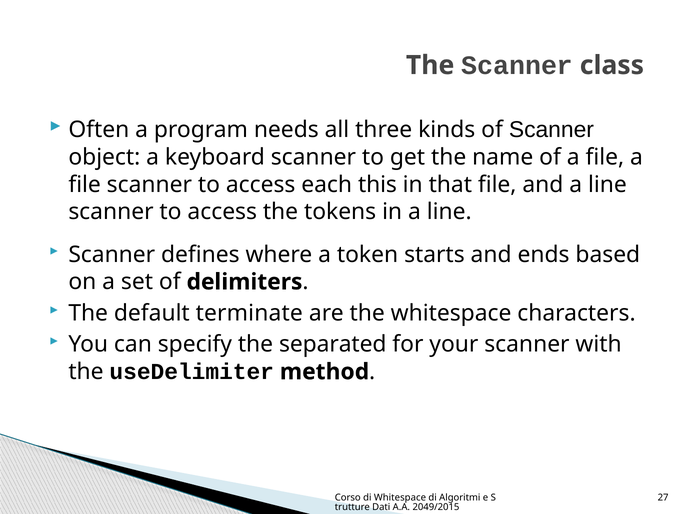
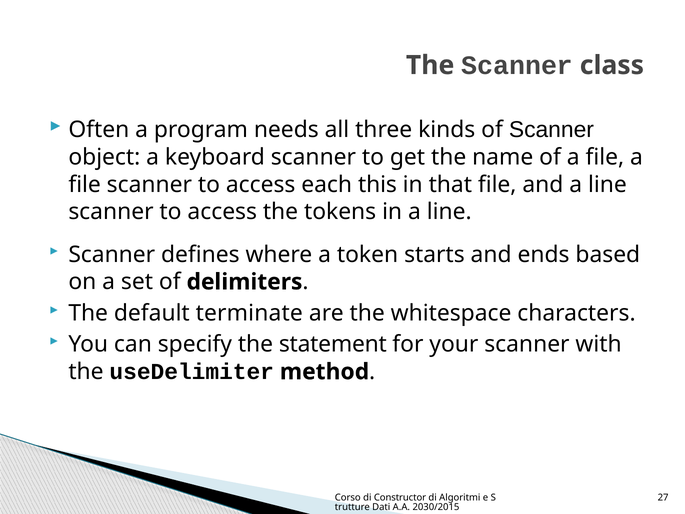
separated: separated -> statement (333, 344)
di Whitespace: Whitespace -> Constructor (400, 497)
2049/2015: 2049/2015 -> 2030/2015 (436, 507)
